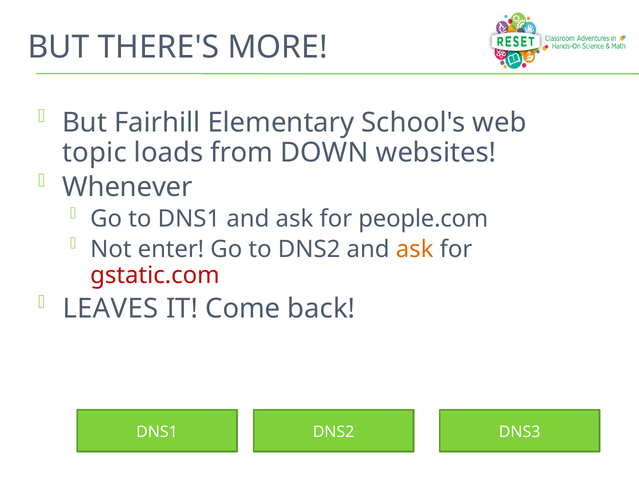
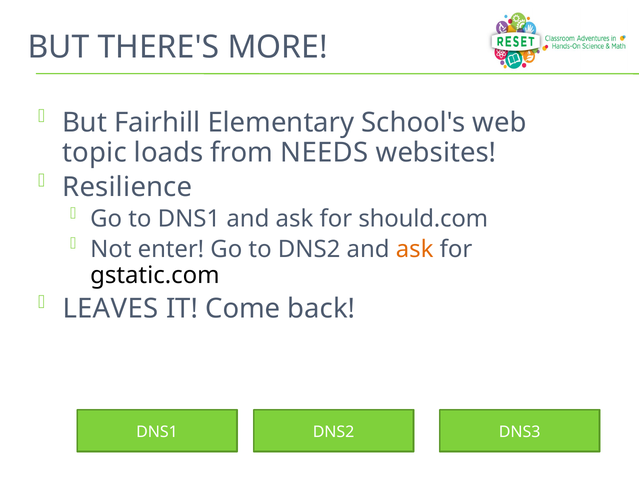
DOWN: DOWN -> NEEDS (324, 153)
Whenever: Whenever -> Resilience (127, 187)
people.com: people.com -> should.com (423, 219)
gstatic.com colour: red -> black (155, 275)
